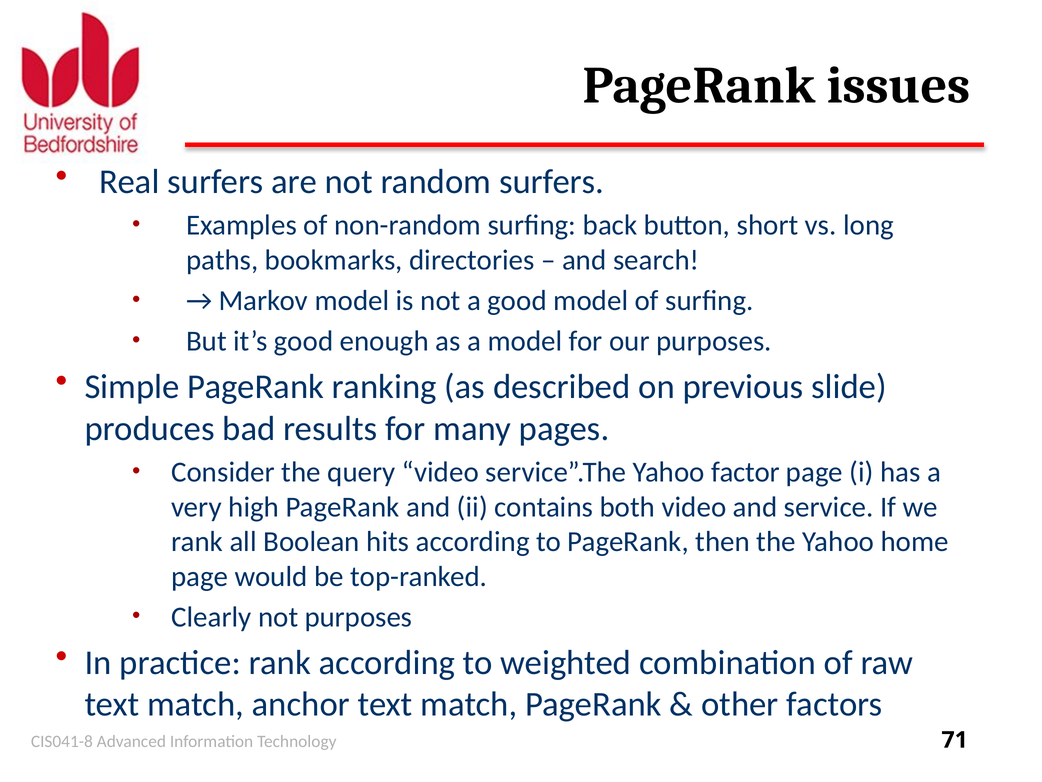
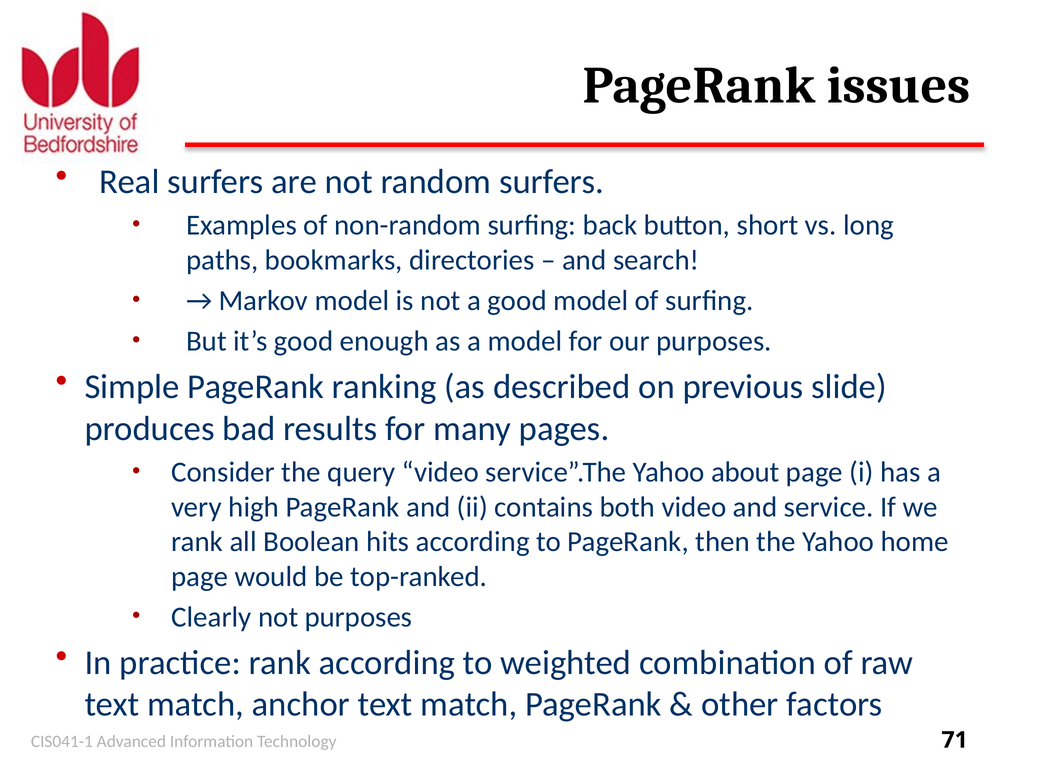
factor: factor -> about (745, 472)
CIS041-8: CIS041-8 -> CIS041-1 (62, 741)
